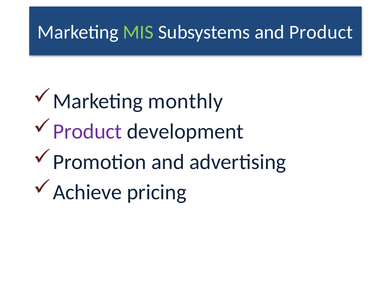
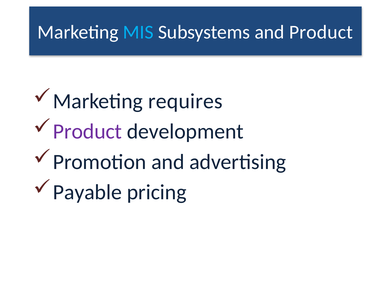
MIS colour: light green -> light blue (138, 32)
monthly: monthly -> requires (185, 101)
Achieve: Achieve -> Payable (87, 192)
